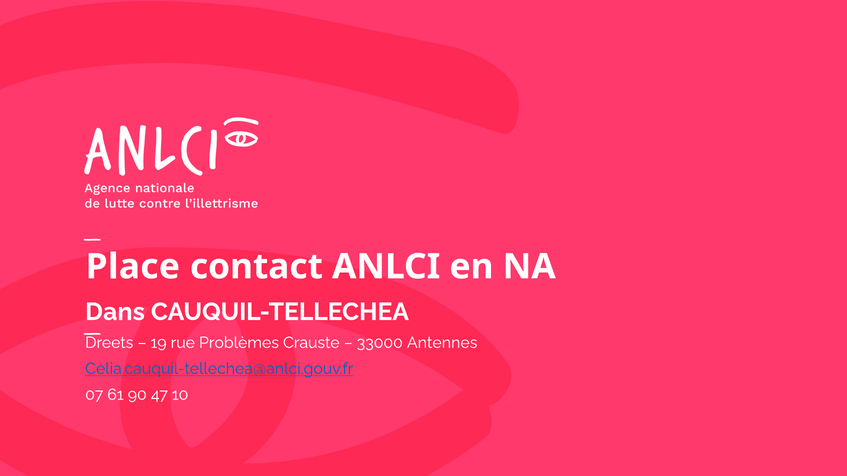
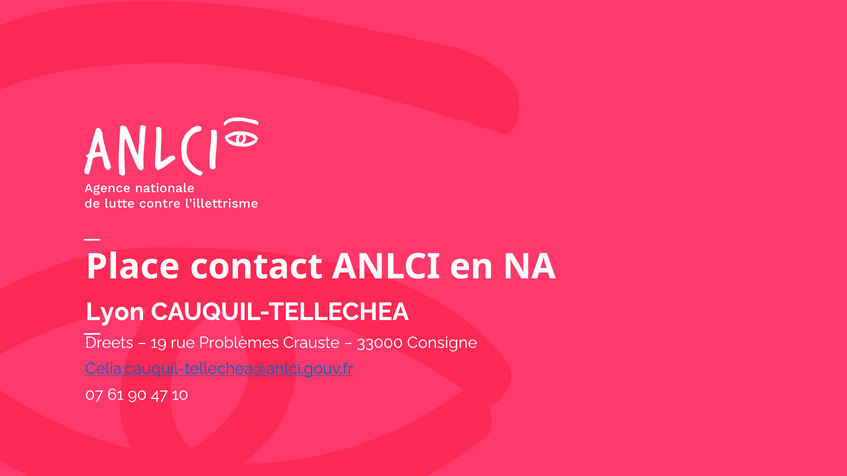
Dans: Dans -> Lyon (115, 312)
Antennes: Antennes -> Consigne (442, 343)
